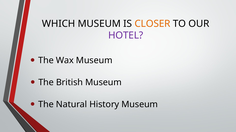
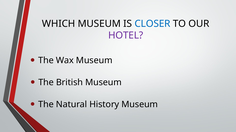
CLOSER colour: orange -> blue (153, 24)
